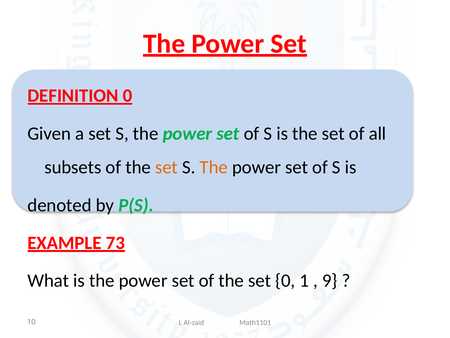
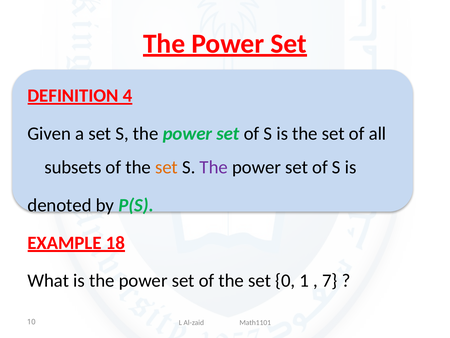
DEFINITION 0: 0 -> 4 (128, 96)
The colour: orange -> purple (214, 167)
73: 73 -> 18 (115, 243)
9: 9 -> 7 (330, 280)
